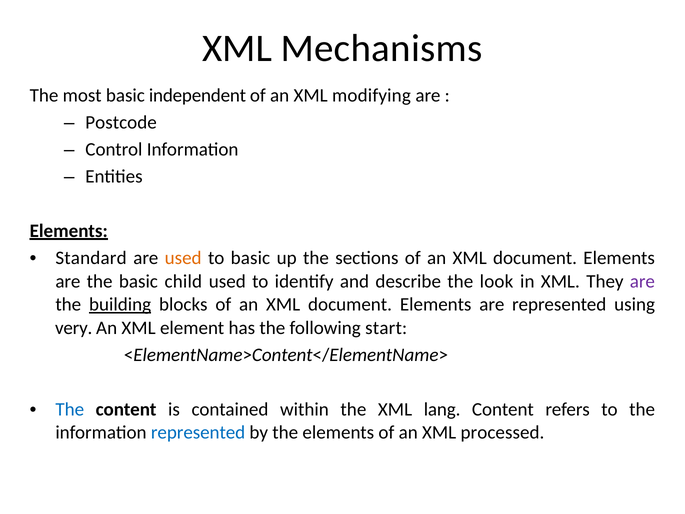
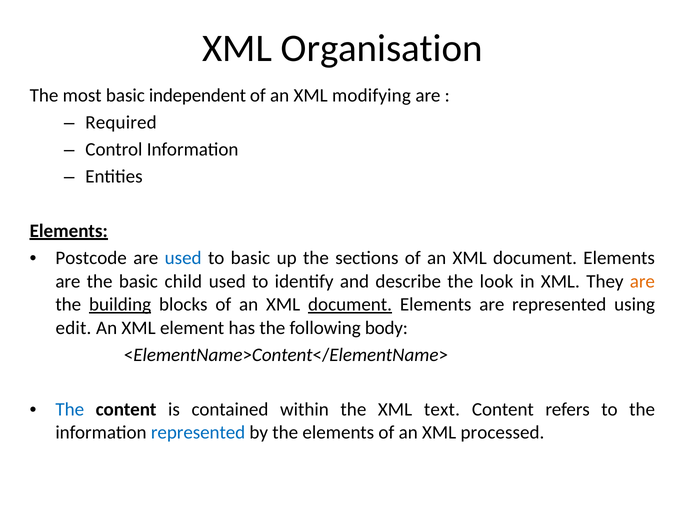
Mechanisms: Mechanisms -> Organisation (382, 48)
Postcode: Postcode -> Required (121, 122)
Standard: Standard -> Postcode (91, 258)
used colour: orange -> blue (183, 258)
are colour: purple -> orange (642, 281)
document underline: none -> present (350, 304)
very: very -> edit (73, 328)
start: start -> body (386, 328)
lang: lang -> text (442, 409)
